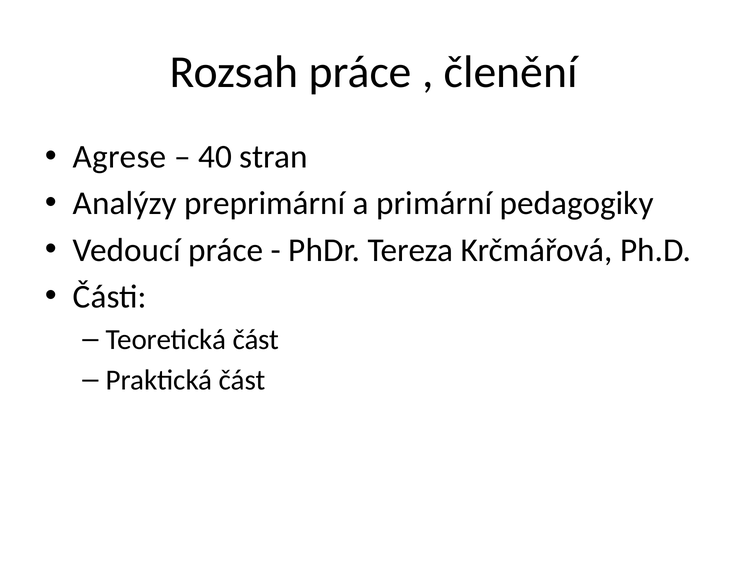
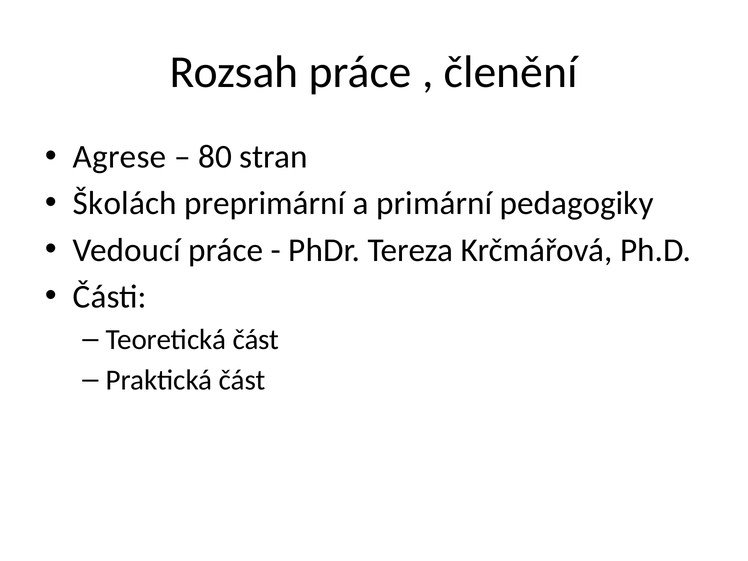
40: 40 -> 80 (215, 157)
Analýzy: Analýzy -> Školách (125, 203)
